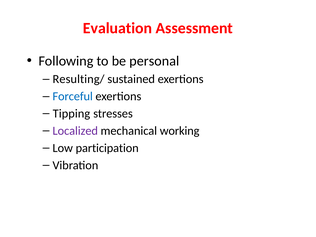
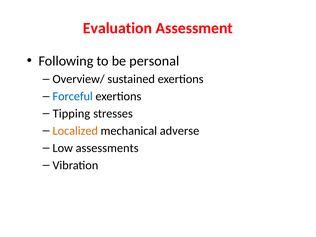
Resulting/: Resulting/ -> Overview/ (79, 79)
Localized colour: purple -> orange (75, 131)
working: working -> adverse (180, 131)
participation: participation -> assessments (107, 148)
